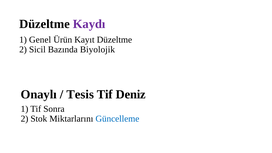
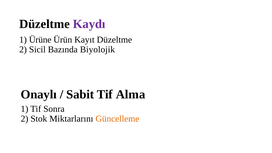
Genel: Genel -> Ürüne (40, 40)
Tesis: Tesis -> Sabit (80, 94)
Deniz: Deniz -> Alma (131, 94)
Güncelleme colour: blue -> orange (117, 119)
